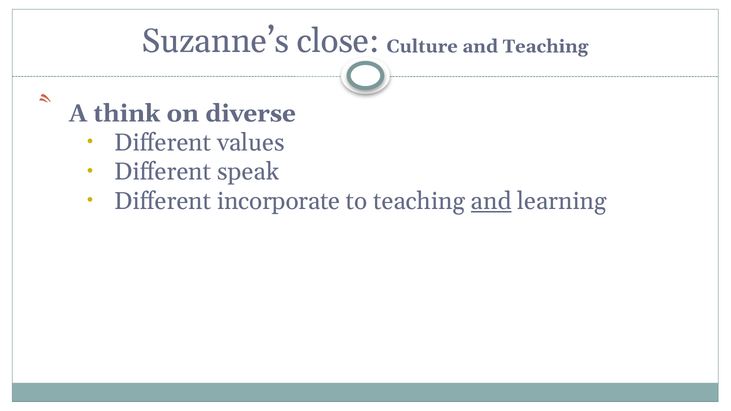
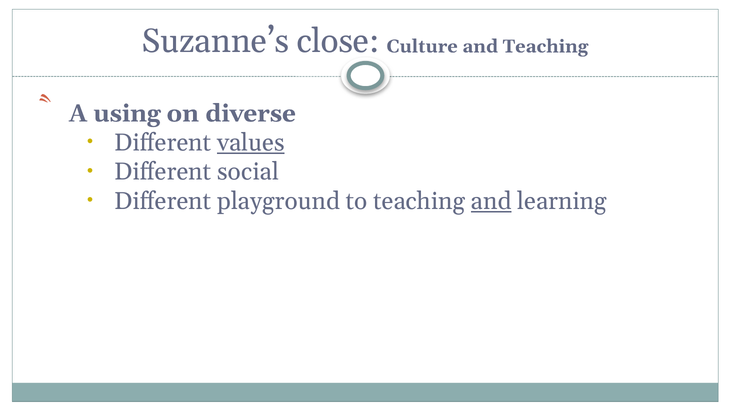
think: think -> using (127, 113)
values underline: none -> present (251, 143)
speak: speak -> social (248, 172)
incorporate: incorporate -> playground (279, 201)
